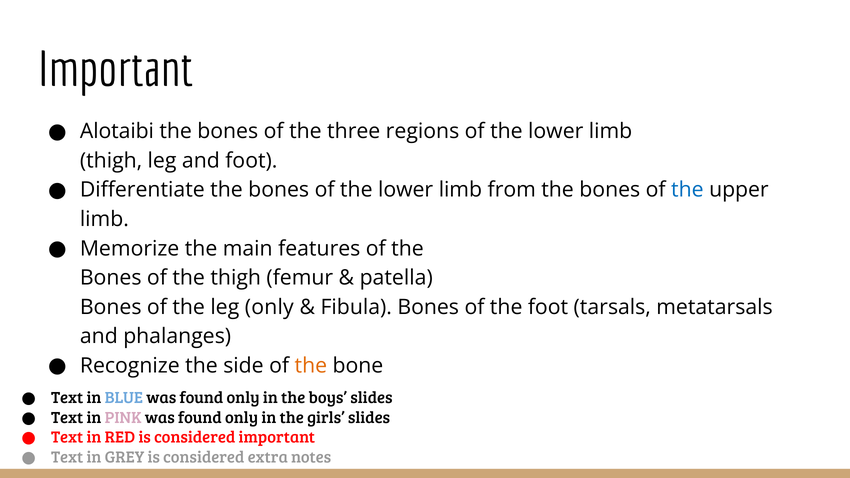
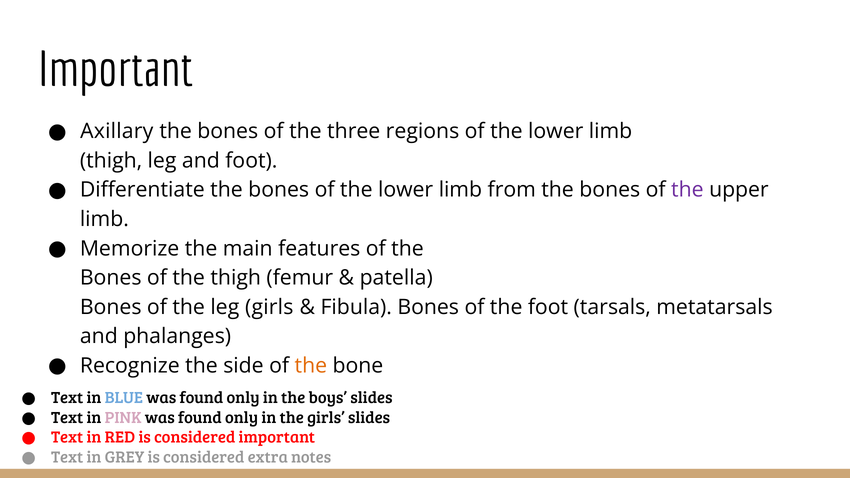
Alotaibi: Alotaibi -> Axillary (117, 131)
the colour: blue -> purple (687, 190)
leg only: only -> girls (269, 307)
